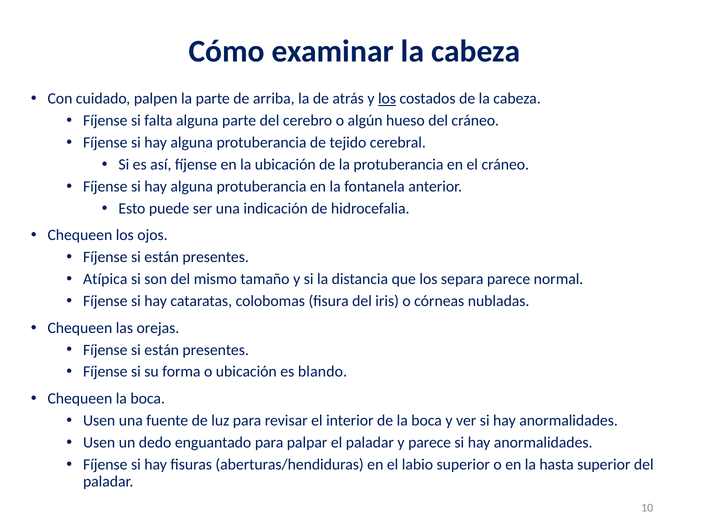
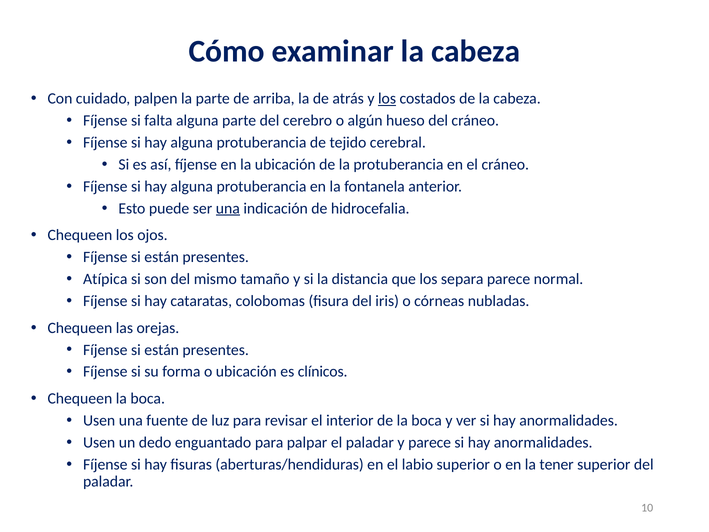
una underline: none -> present (228, 208)
blando: blando -> clínicos (323, 372)
hasta: hasta -> tener (557, 464)
